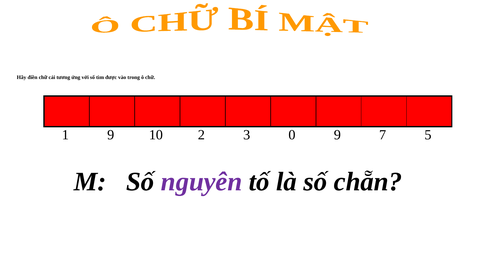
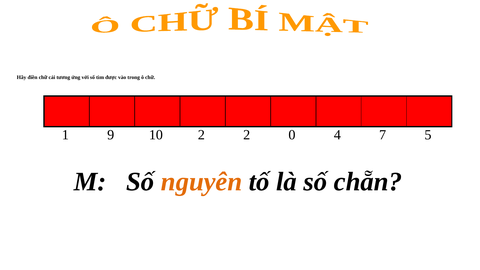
2 3: 3 -> 2 (247, 135)
0 9: 9 -> 4 (337, 135)
nguyên colour: purple -> orange (202, 182)
